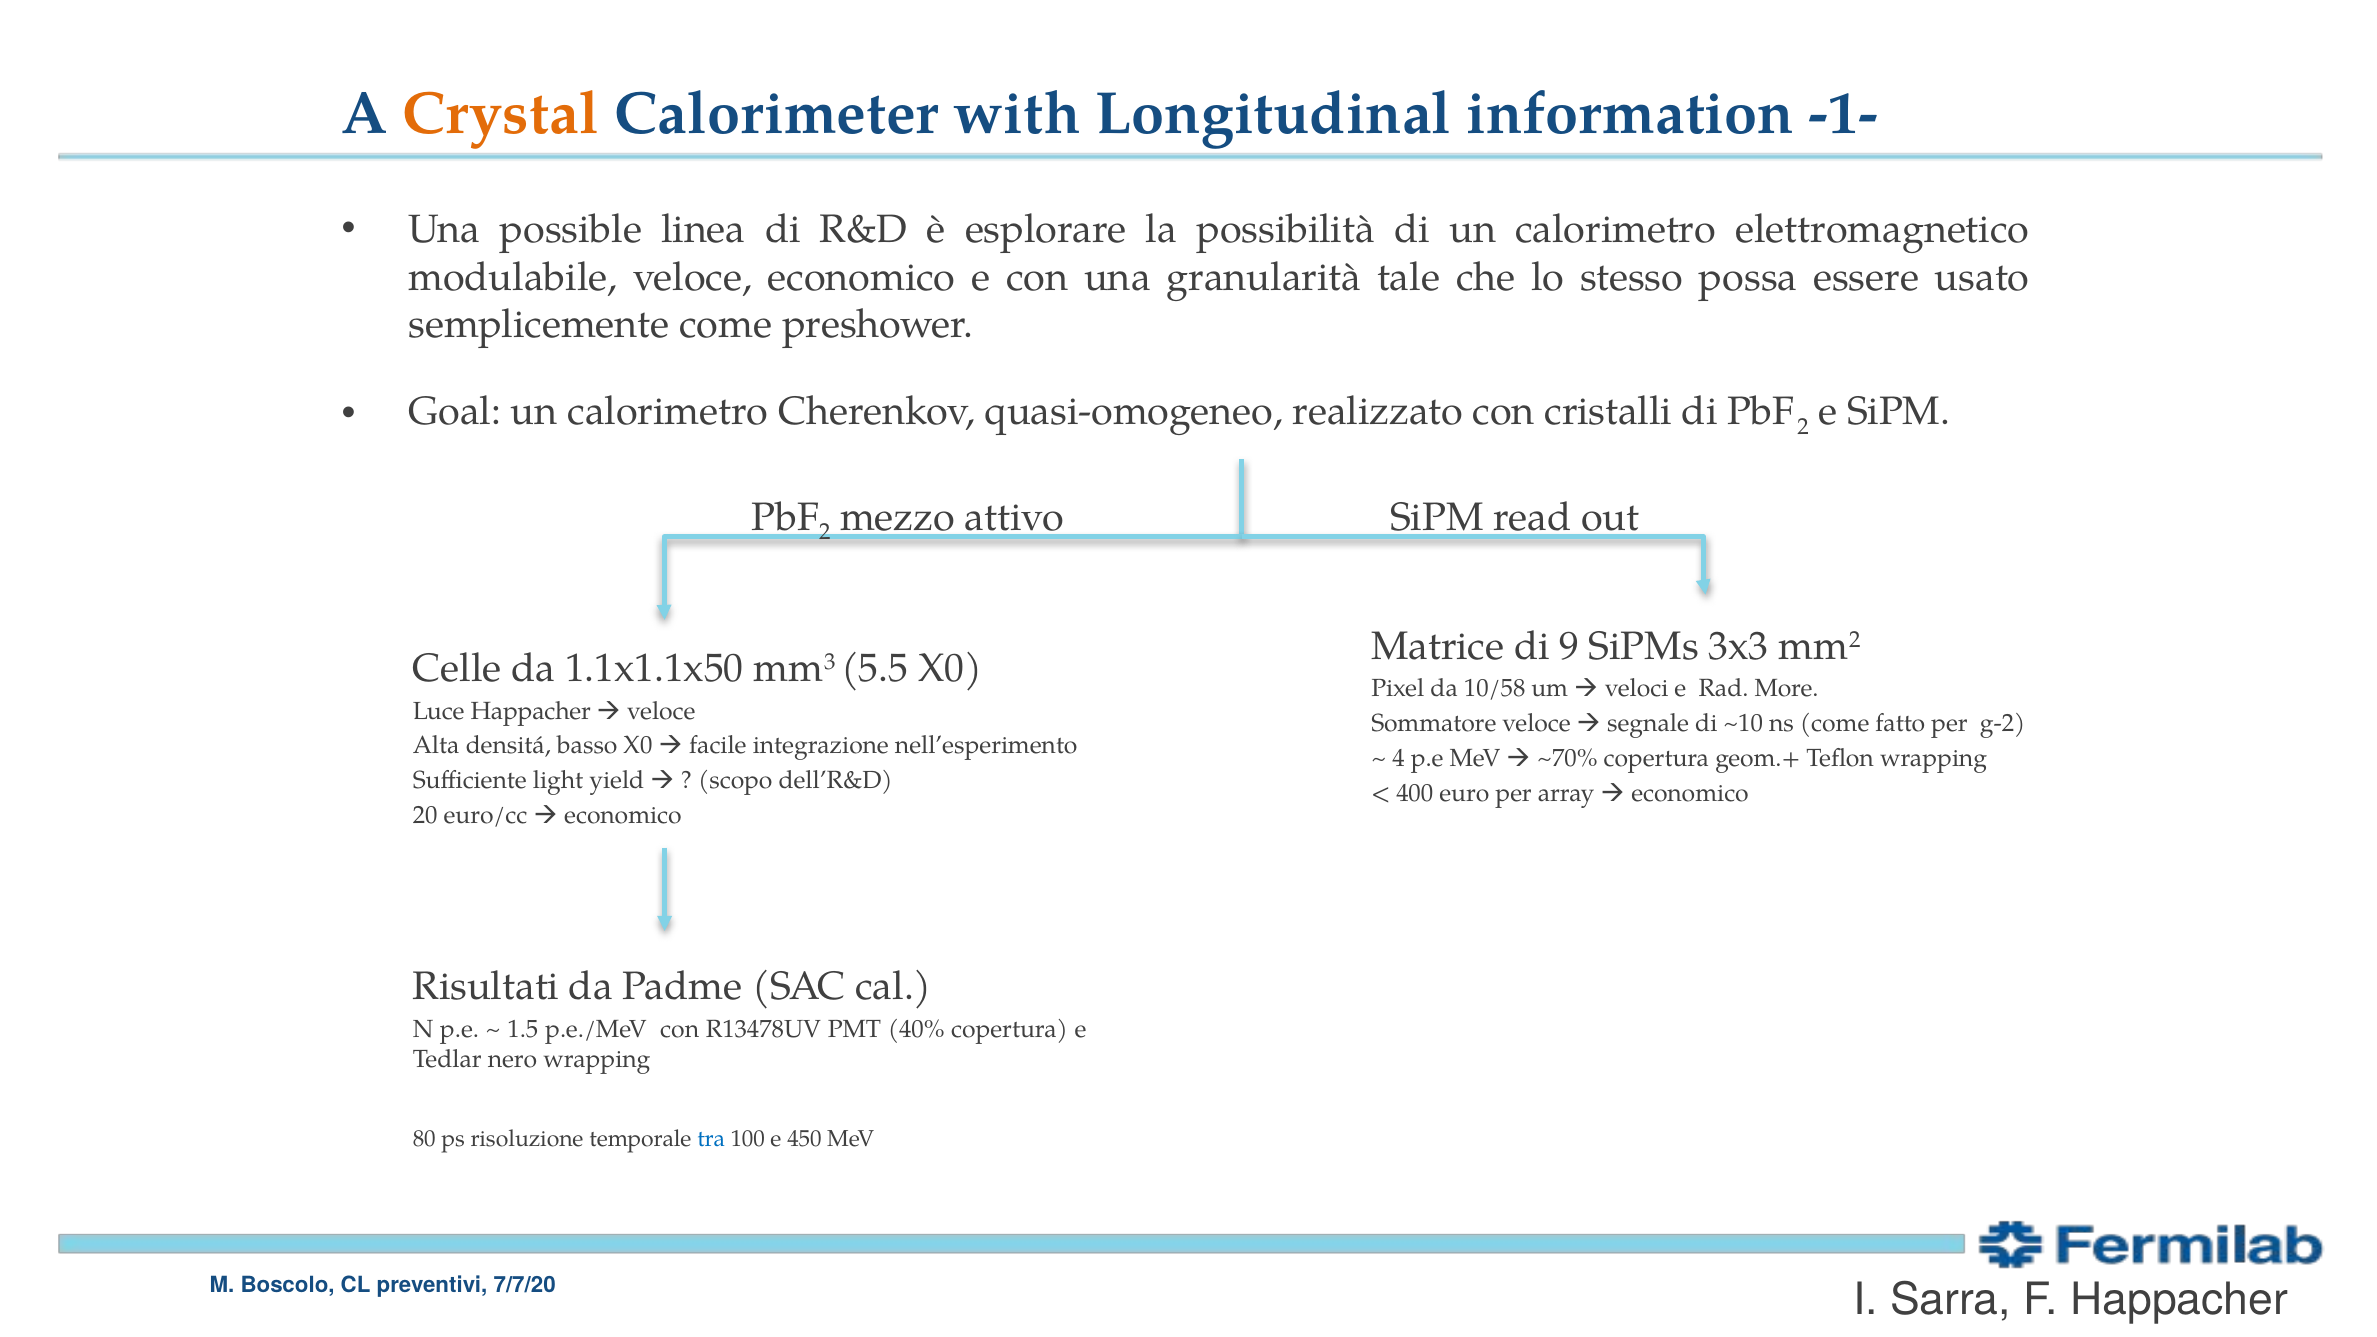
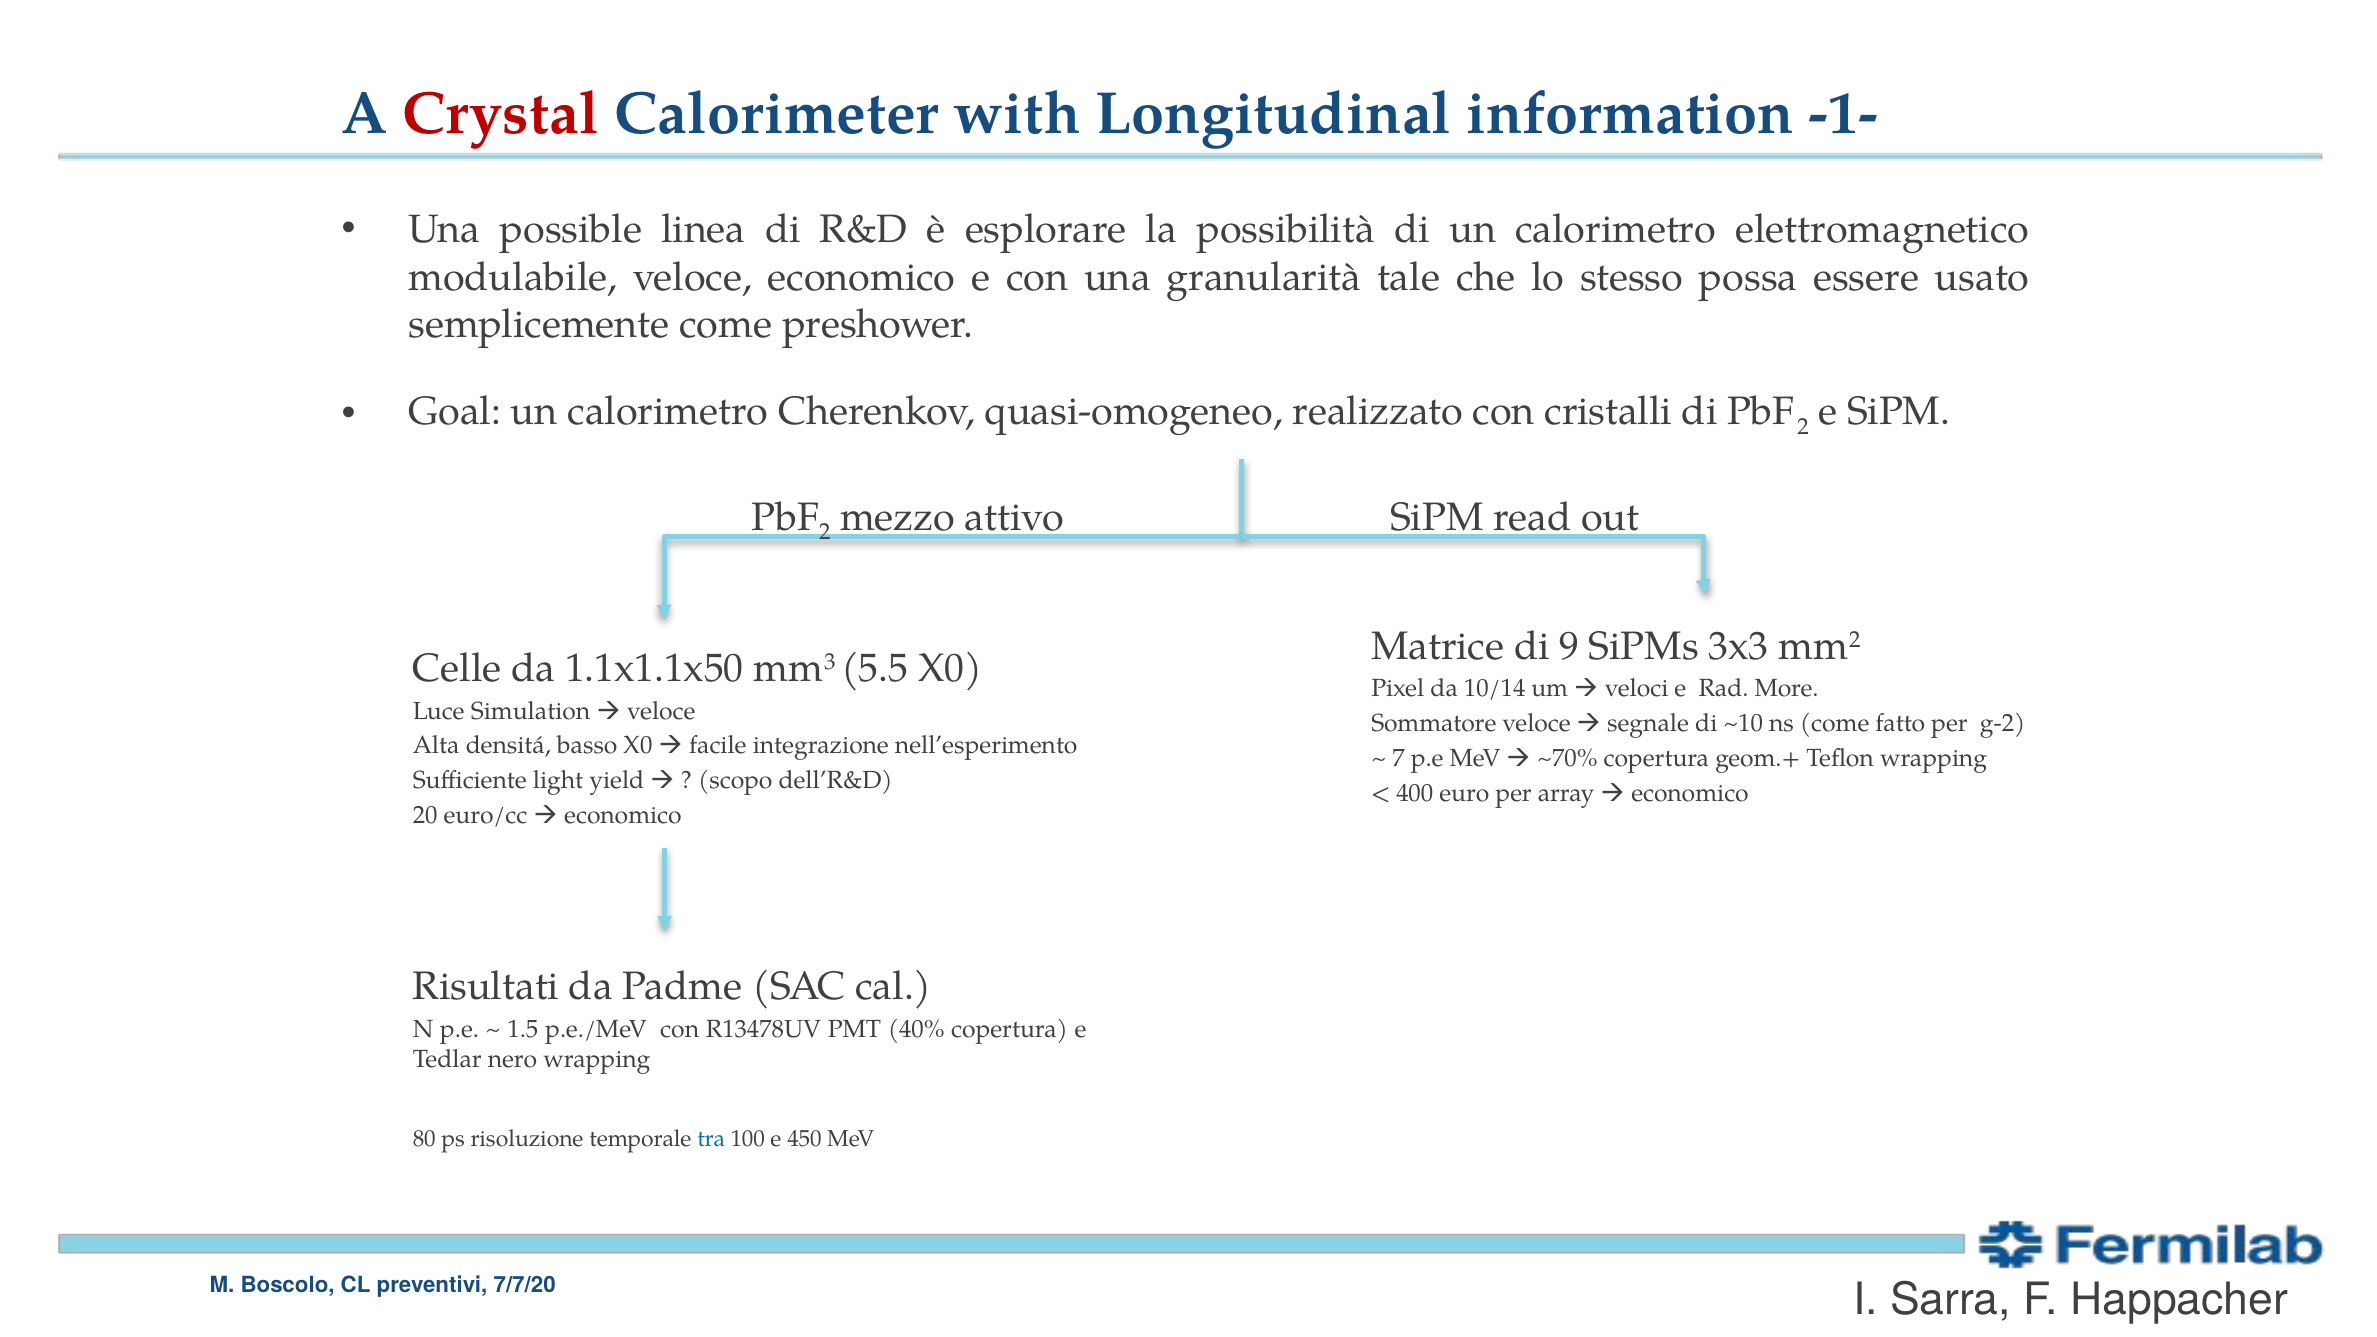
Crystal colour: orange -> red (501, 114)
10/58: 10/58 -> 10/14 (1495, 689)
Luce Happacher: Happacher -> Simulation (531, 711)
4: 4 -> 7 (1399, 758)
